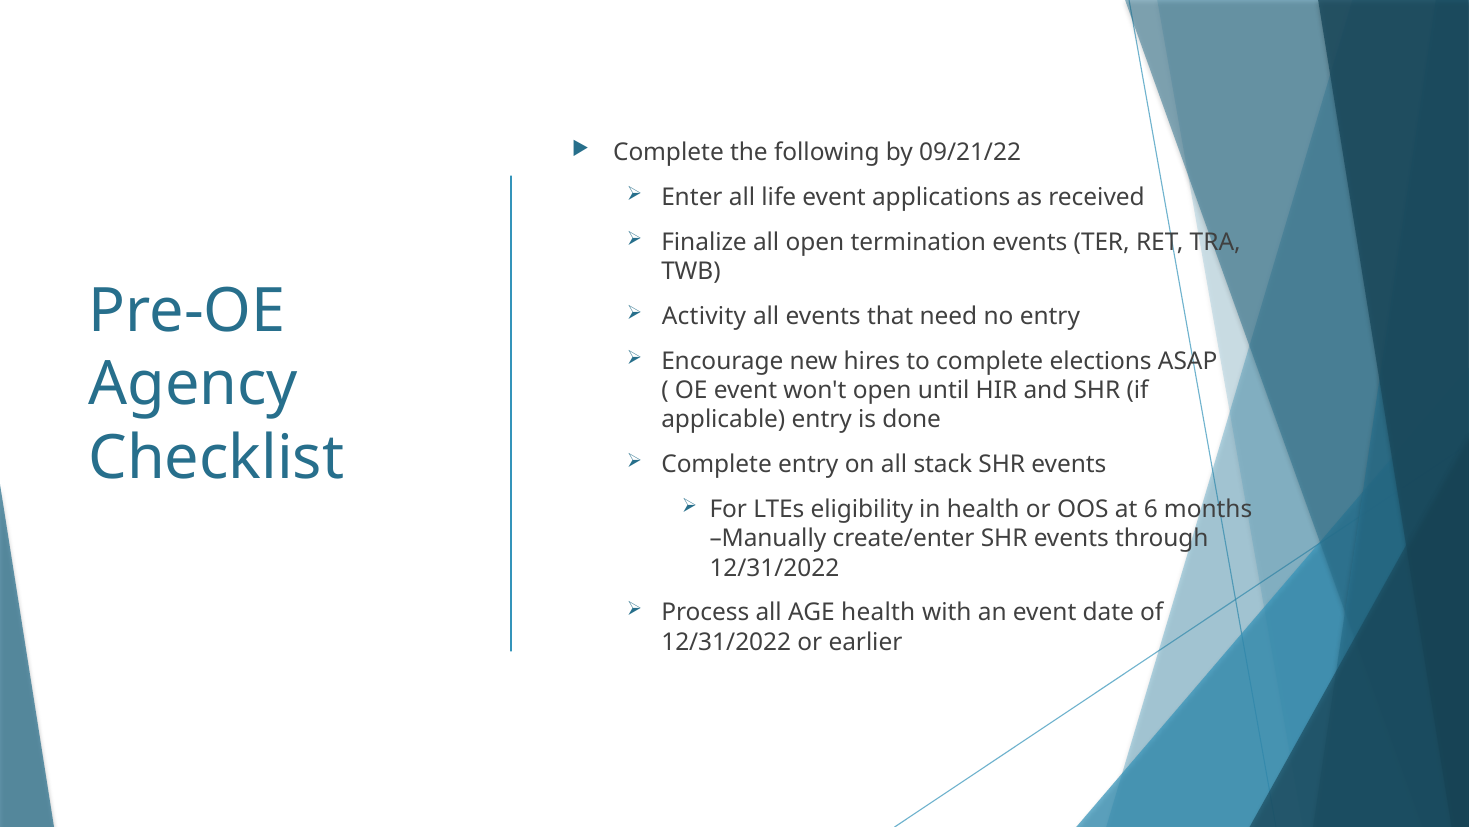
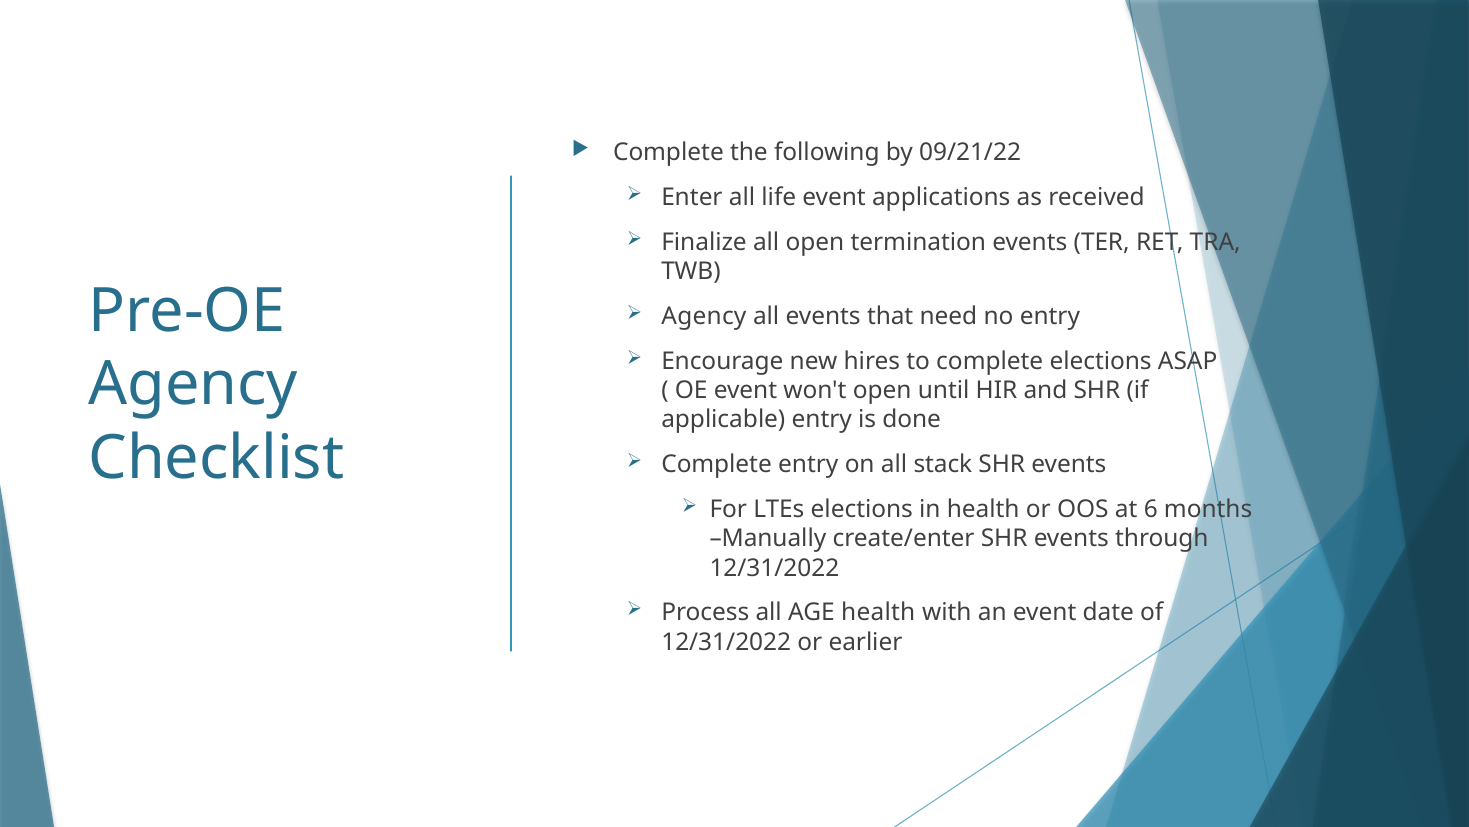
Activity: Activity -> Agency (704, 316)
LTEs eligibility: eligibility -> elections (862, 509)
